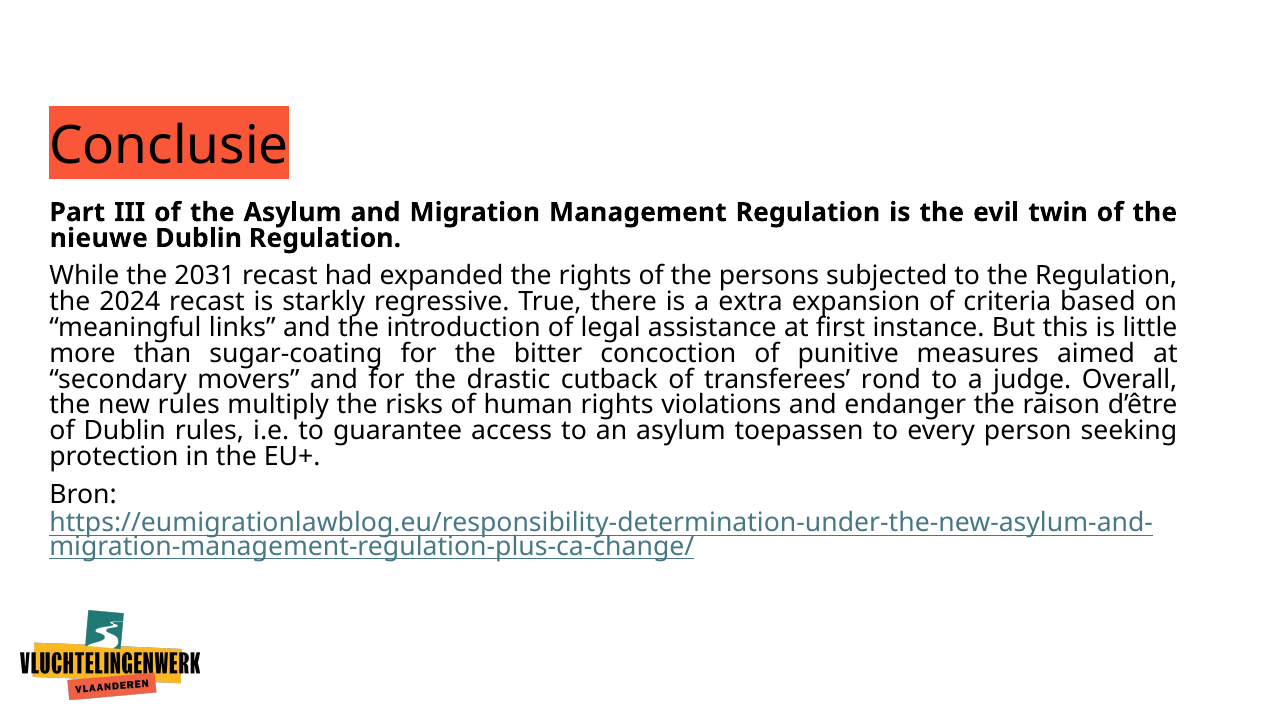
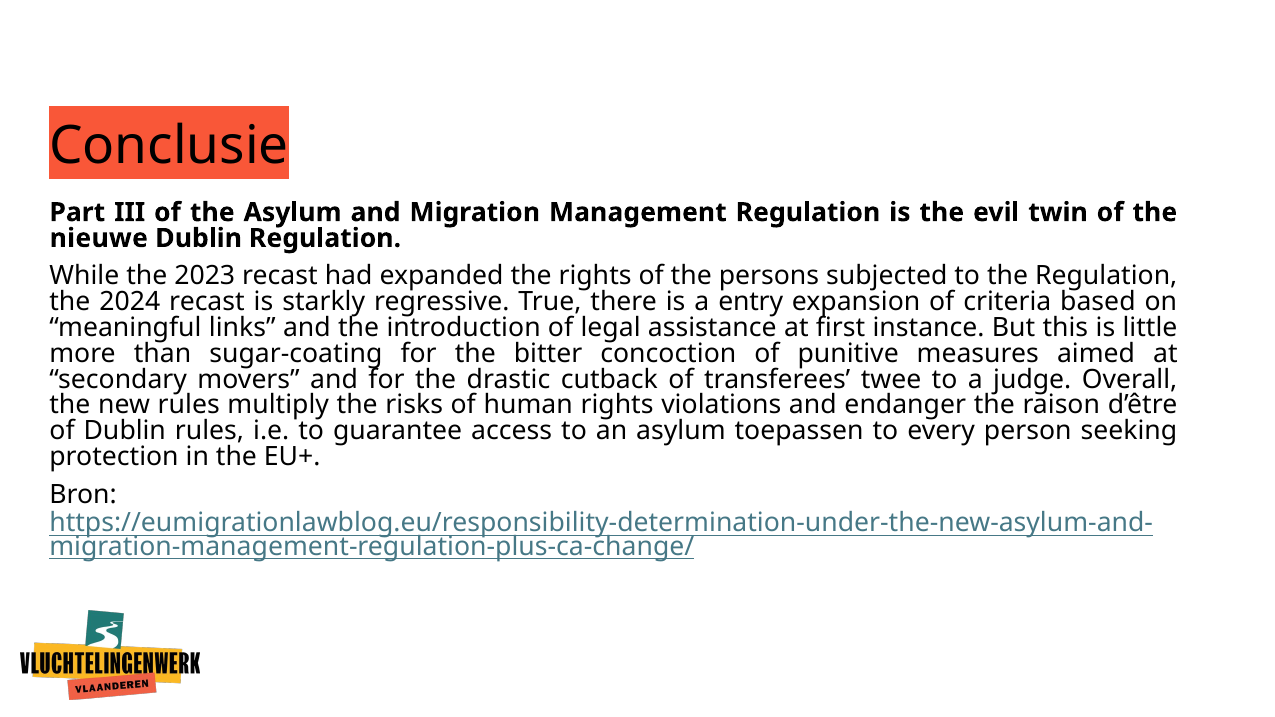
2031: 2031 -> 2023 (205, 276)
extra: extra -> entry (751, 302)
rond: rond -> twee (891, 379)
